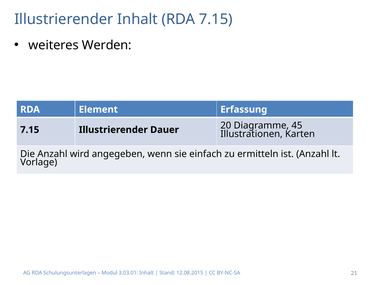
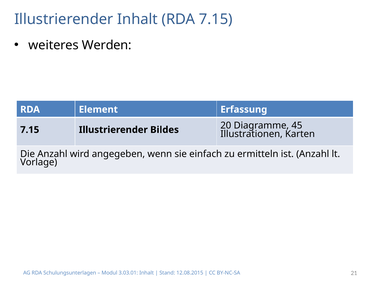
Dauer: Dauer -> Bildes (165, 130)
